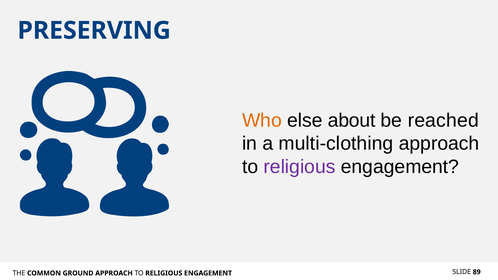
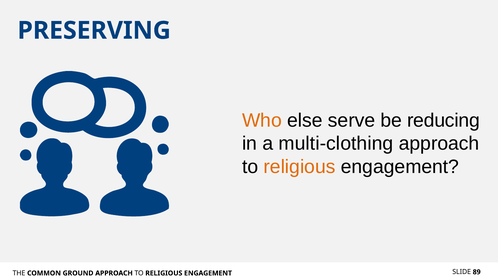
about: about -> serve (352, 120)
reached: reached -> reducing (443, 120)
religious colour: purple -> orange (300, 167)
